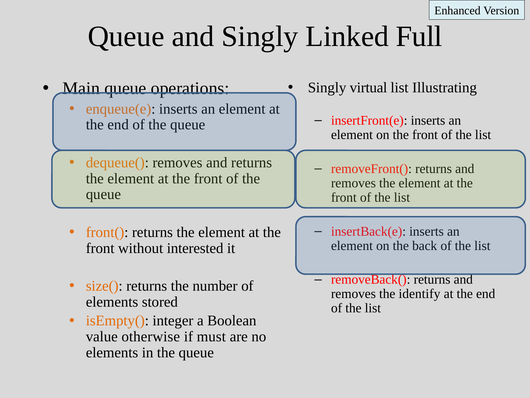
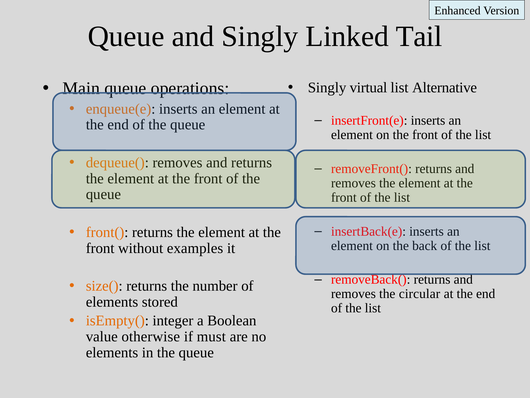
Full: Full -> Tail (419, 37)
Illustrating: Illustrating -> Alternative (445, 87)
interested: interested -> examples (195, 248)
identify: identify -> circular (420, 294)
